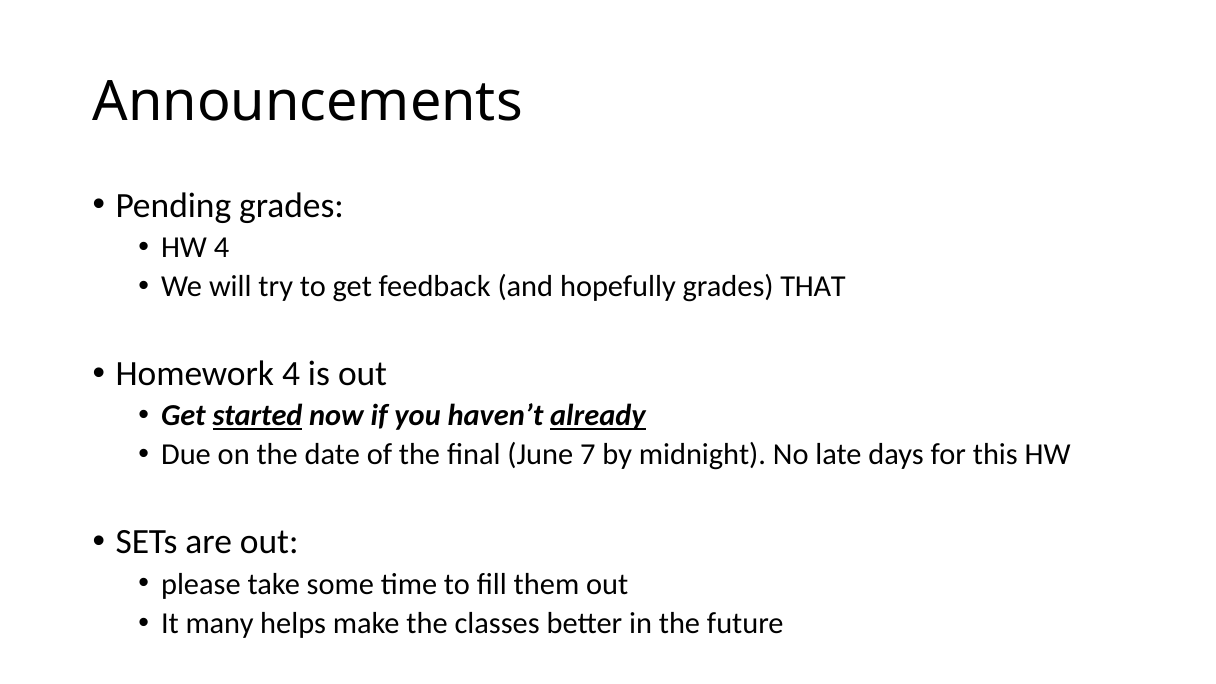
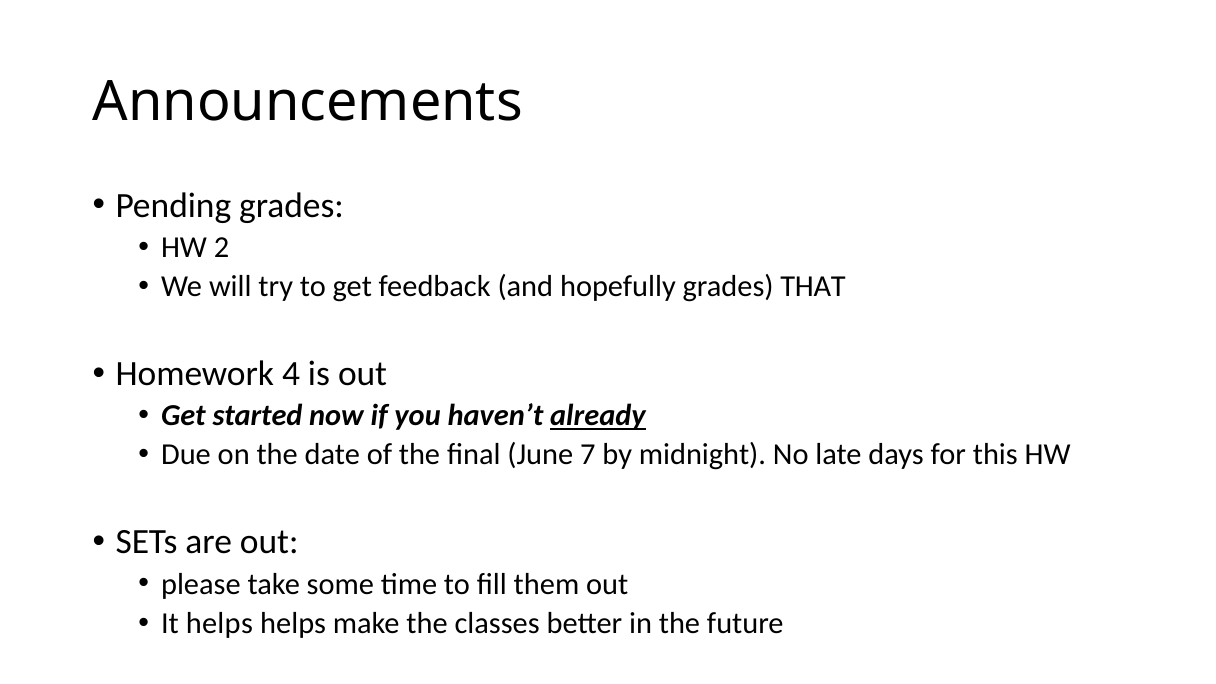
HW 4: 4 -> 2 (222, 247)
started underline: present -> none (257, 416)
It many: many -> helps (219, 623)
